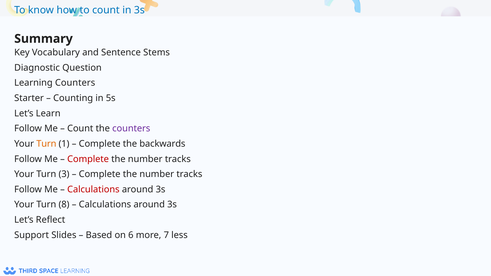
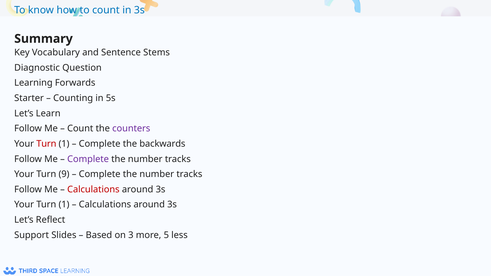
Learning Counters: Counters -> Forwards (75, 83)
Turn colour: orange -> red (46, 144)
Complete colour: red -> purple (88, 159)
3: 3 -> 9 (64, 174)
8: 8 -> 1 (64, 205)
6: 6 -> 3 (131, 235)
7: 7 -> 5 (166, 235)
